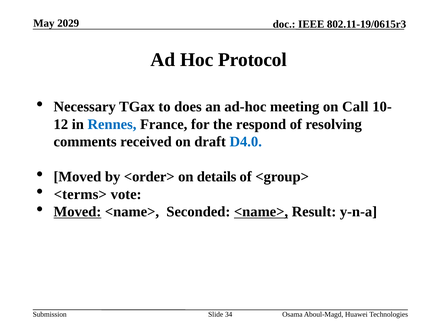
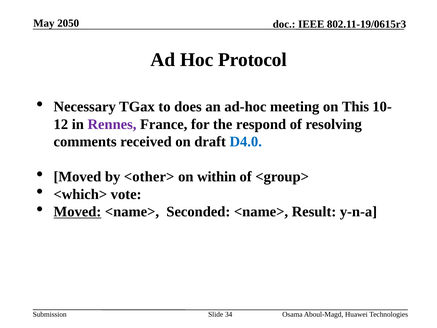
2029: 2029 -> 2050 (68, 23)
Call: Call -> This (355, 107)
Rennes colour: blue -> purple (112, 124)
<order>: <order> -> <other> (149, 177)
details: details -> within (217, 177)
<terms>: <terms> -> <which> (80, 194)
<name> underline: present -> none (261, 212)
